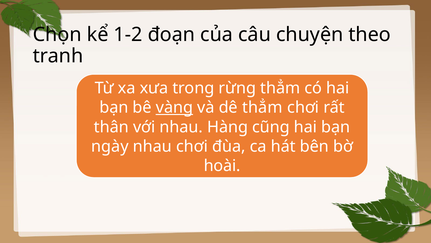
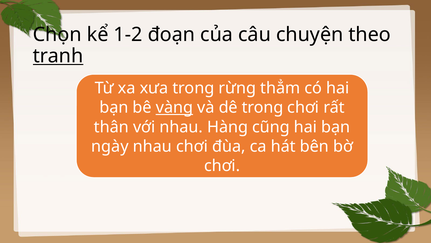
tranh underline: none -> present (58, 56)
dê thẳm: thẳm -> trong (263, 107)
hoài: hoài -> chơi (222, 166)
